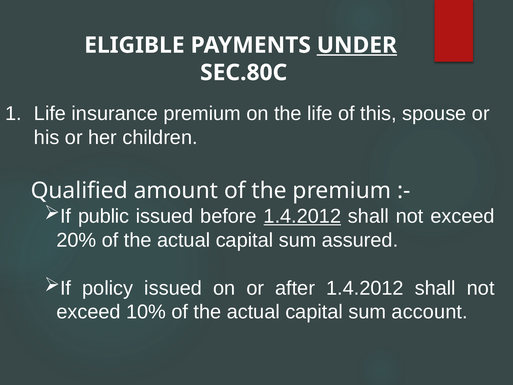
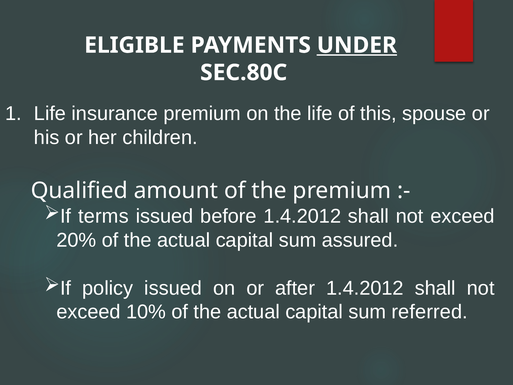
public: public -> terms (103, 216)
1.4.2012 underline: present -> none (302, 216)
account: account -> referred (430, 312)
